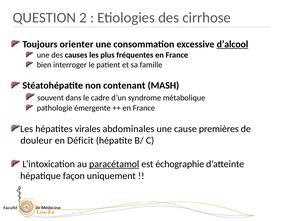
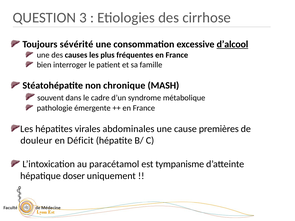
2: 2 -> 3 (83, 18)
orienter: orienter -> sévérité (77, 44)
contenant: contenant -> chronique (124, 86)
paracétamol underline: present -> none (114, 164)
échographie: échographie -> tympanisme (180, 164)
façon: façon -> doser (74, 176)
